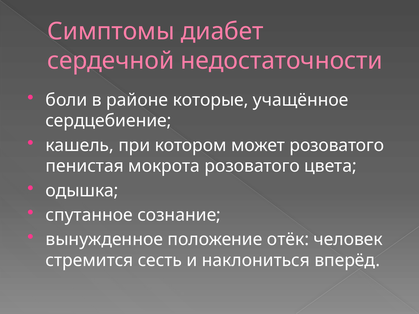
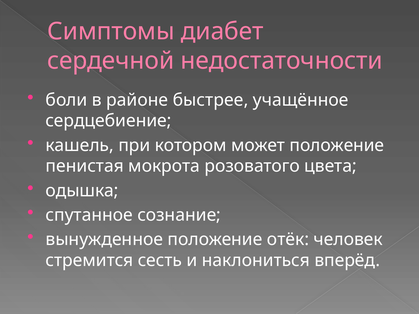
которые: которые -> быстрее (211, 100)
может розоватого: розоватого -> положение (337, 145)
